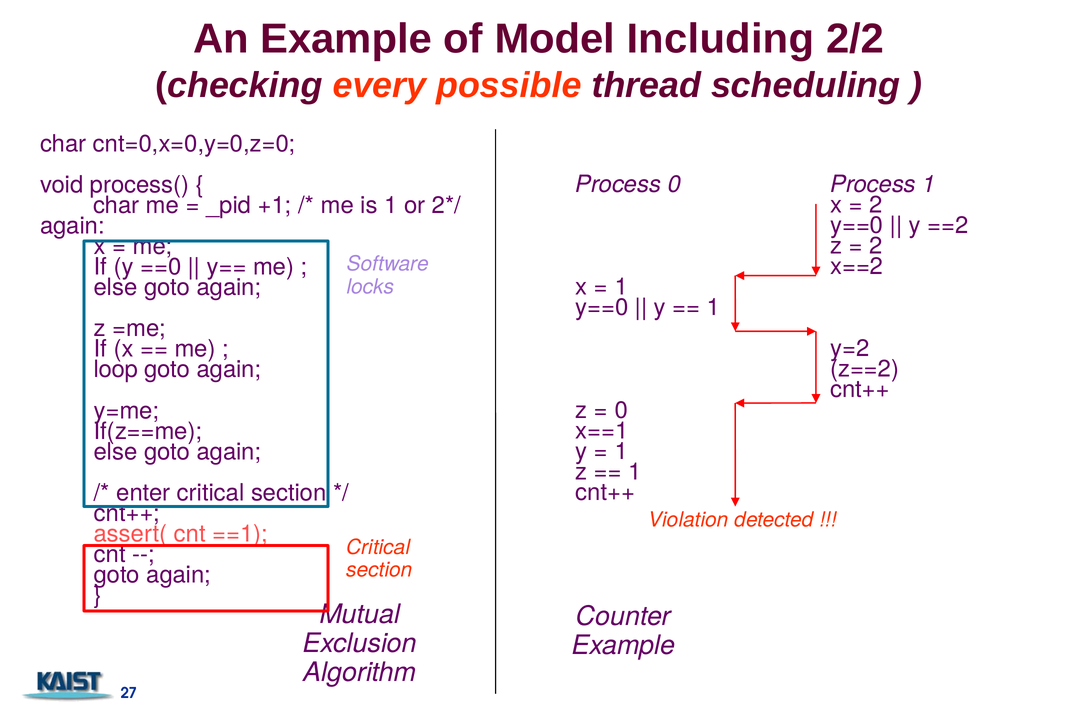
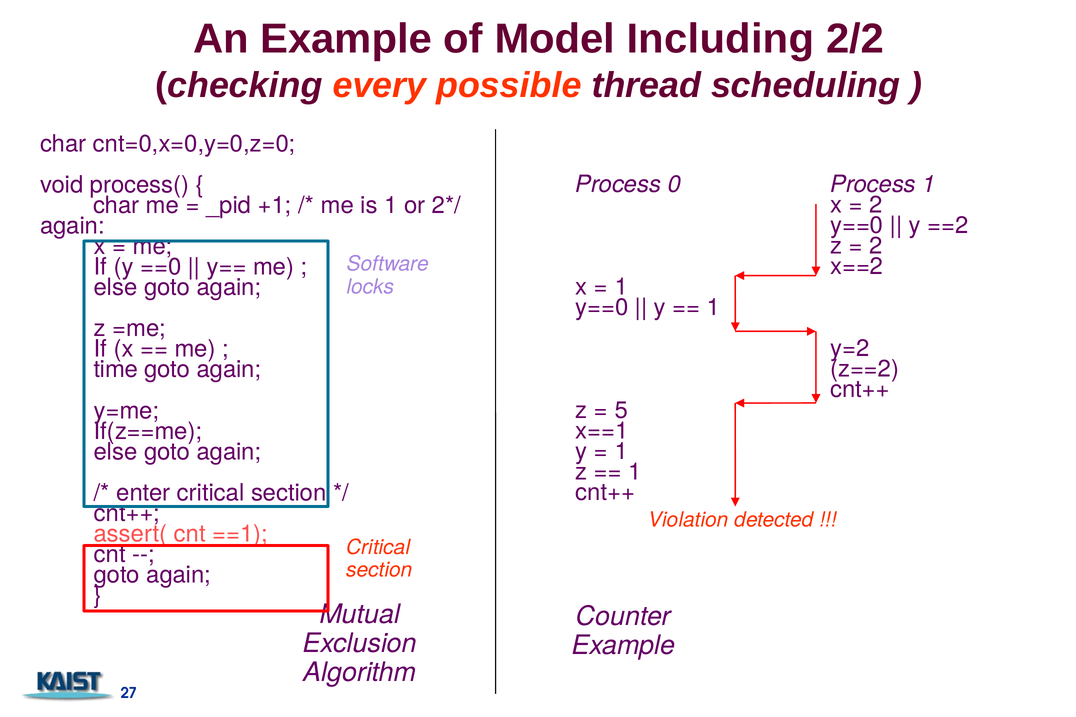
loop: loop -> time (116, 370)
0: 0 -> 5 (621, 410)
